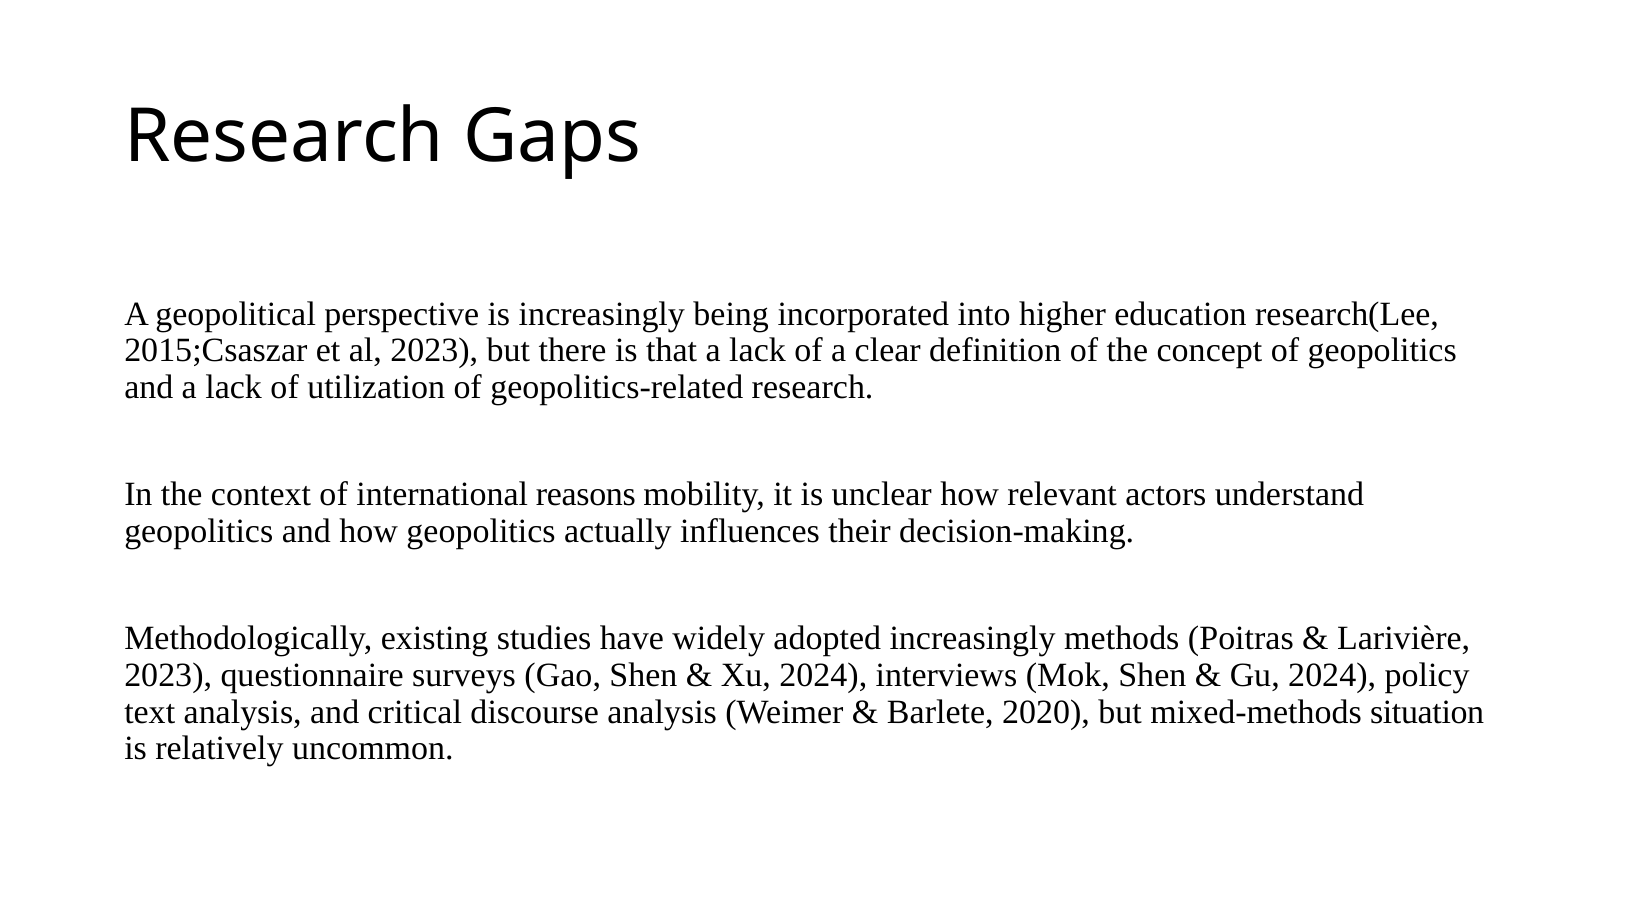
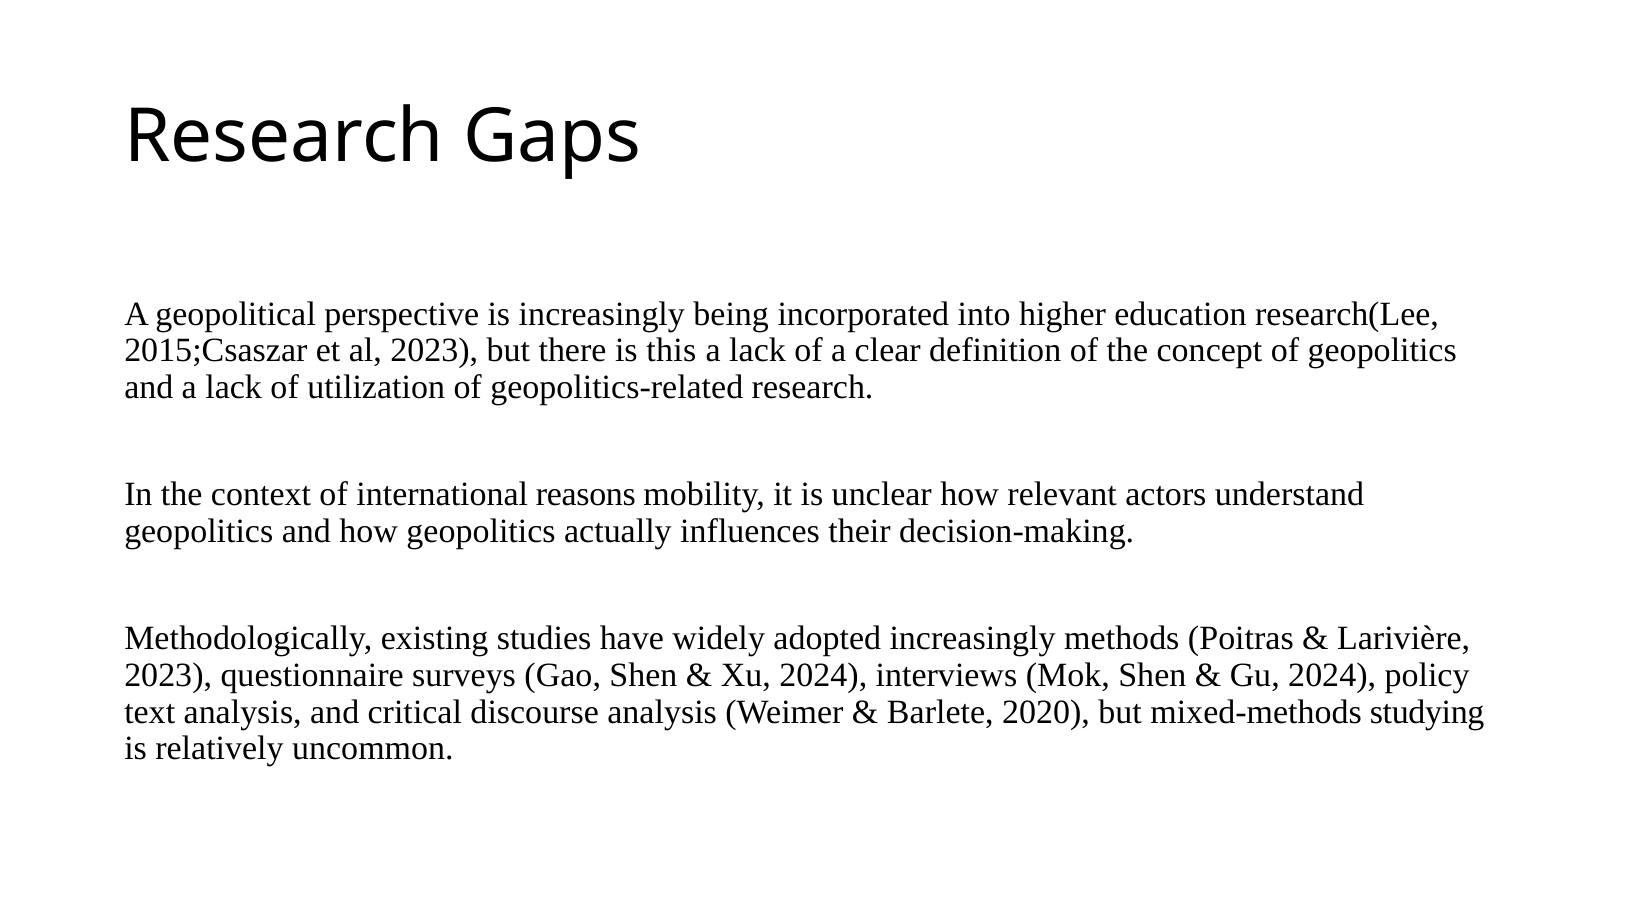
that: that -> this (671, 351)
situation: situation -> studying (1427, 712)
